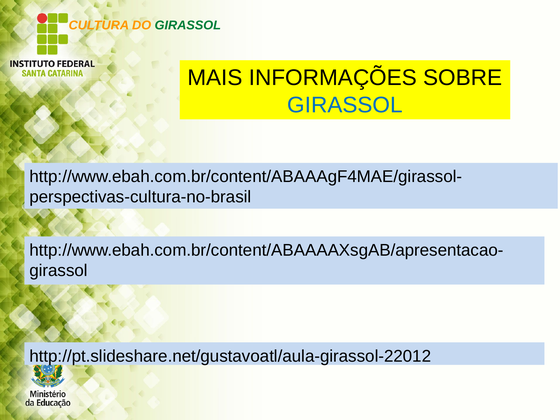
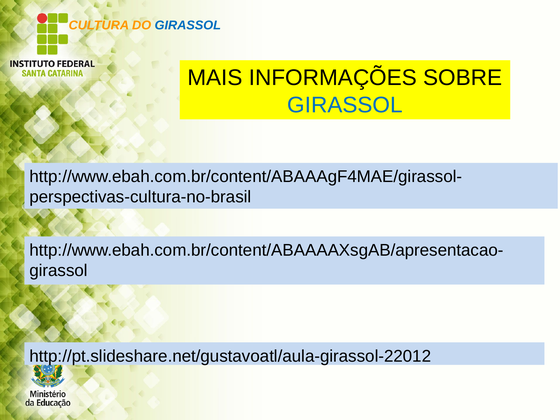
GIRASSOL colour: green -> blue (188, 25)
